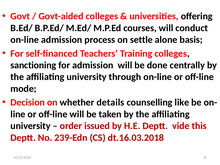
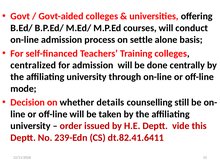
sanctioning: sanctioning -> centralized (33, 65)
like: like -> still (182, 102)
dt.16.03.2018: dt.16.03.2018 -> dt.82.41.6411 (136, 138)
